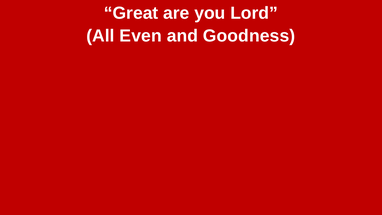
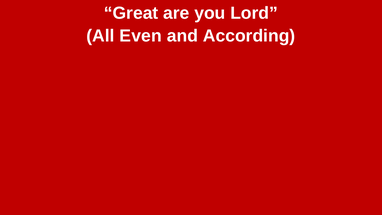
Goodness: Goodness -> According (249, 36)
